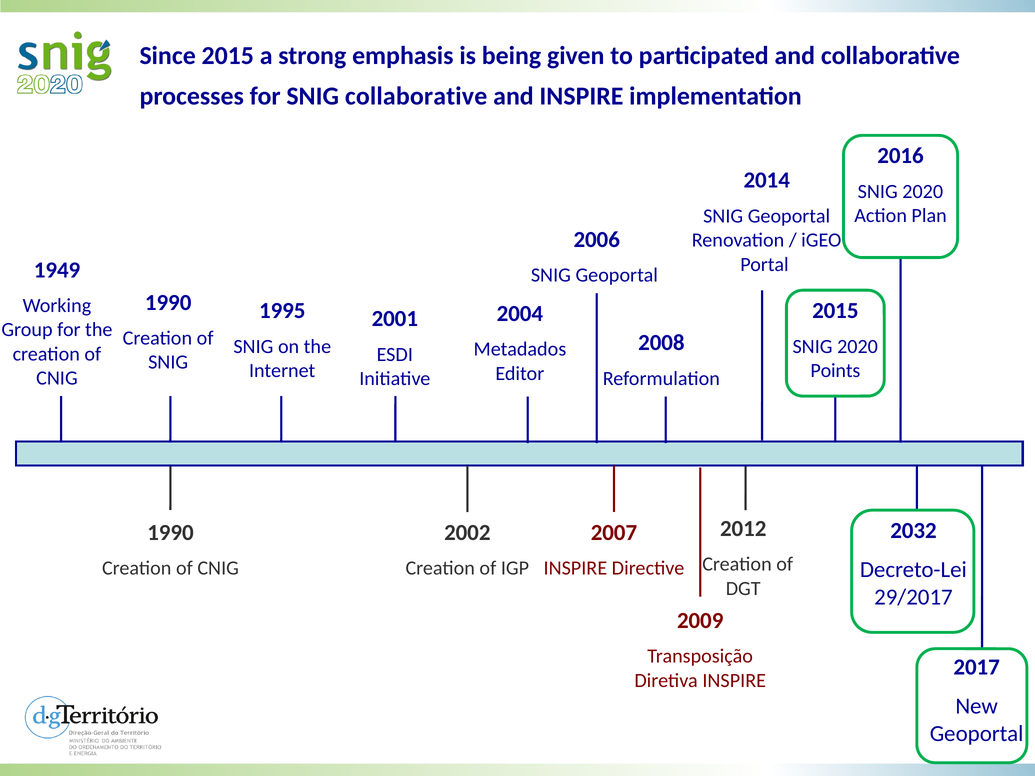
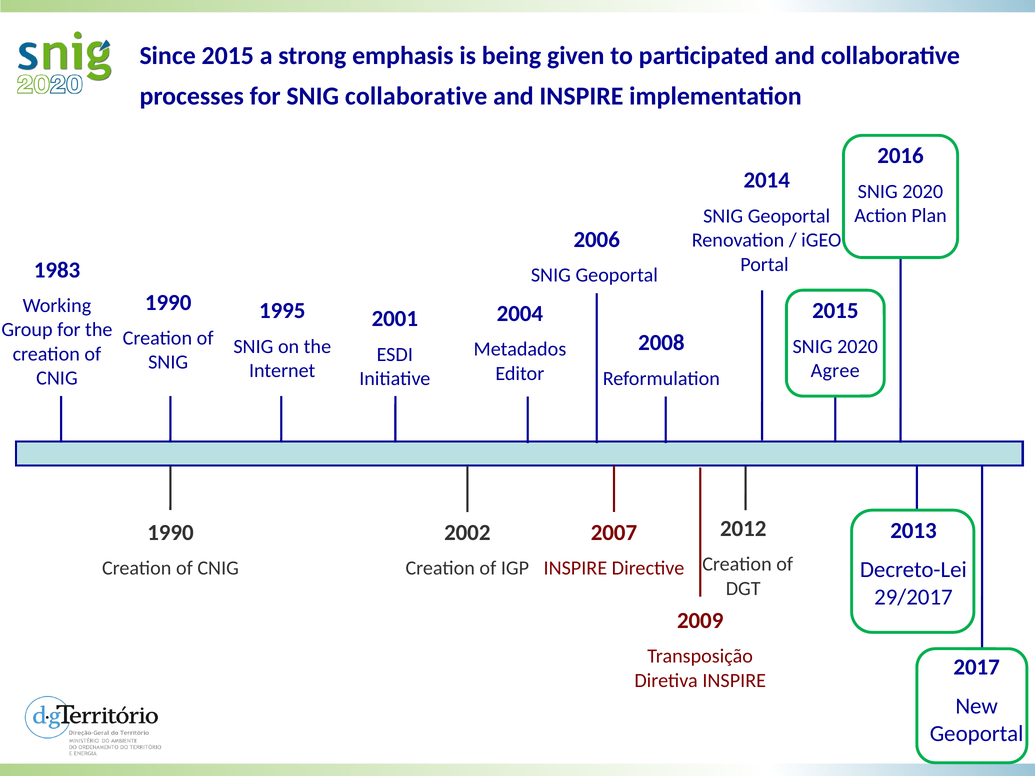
1949: 1949 -> 1983 (57, 270)
Points: Points -> Agree (835, 371)
2032: 2032 -> 2013 (913, 531)
